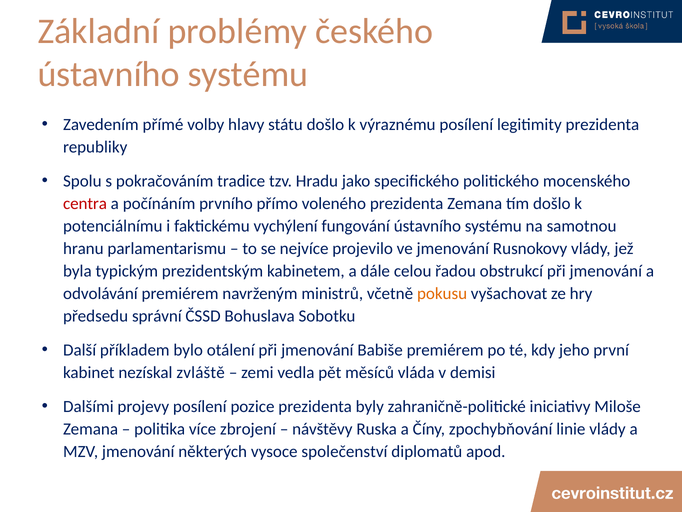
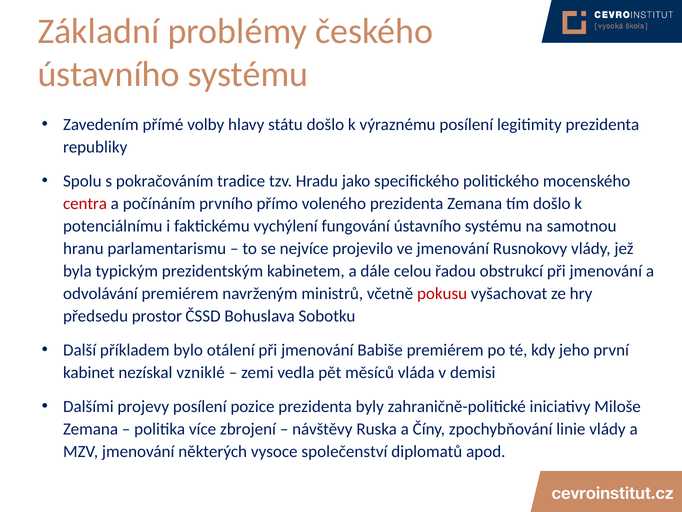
pokusu colour: orange -> red (442, 293)
správní: správní -> prostor (157, 316)
zvláště: zvláště -> vzniklé (201, 372)
